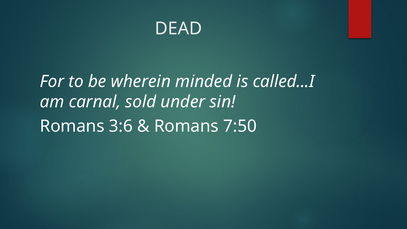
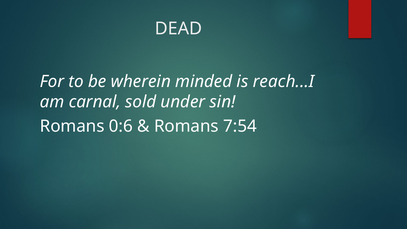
called...I: called...I -> reach...I (284, 81)
3:6: 3:6 -> 0:6 (121, 126)
7:50: 7:50 -> 7:54 (240, 126)
